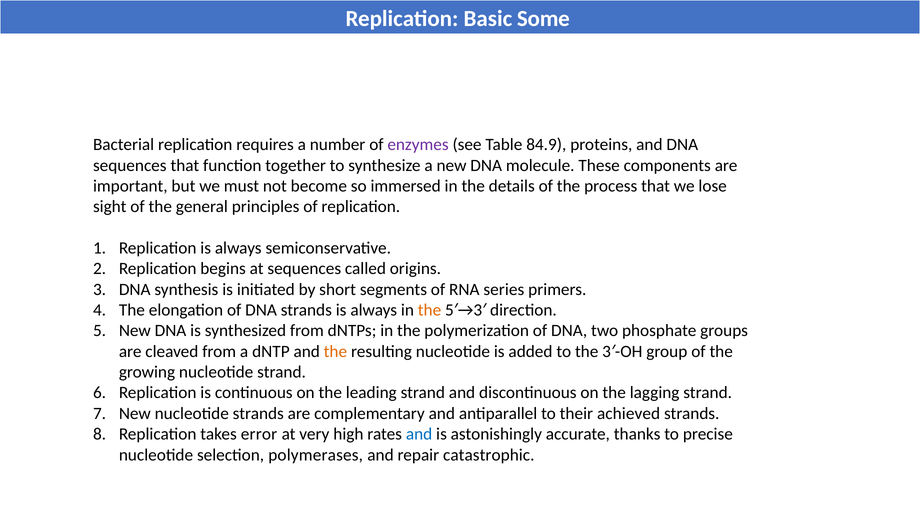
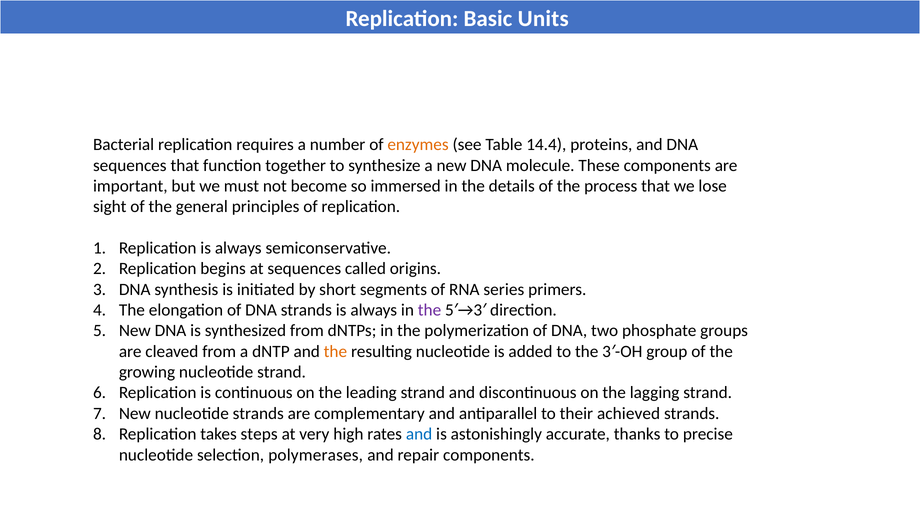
Some: Some -> Units (543, 19)
enzymes colour: purple -> orange (418, 145)
84.9: 84.9 -> 14.4 (546, 145)
the colour: orange -> purple (430, 310)
error: error -> steps (259, 435)
repair catastrophic: catastrophic -> components (489, 455)
